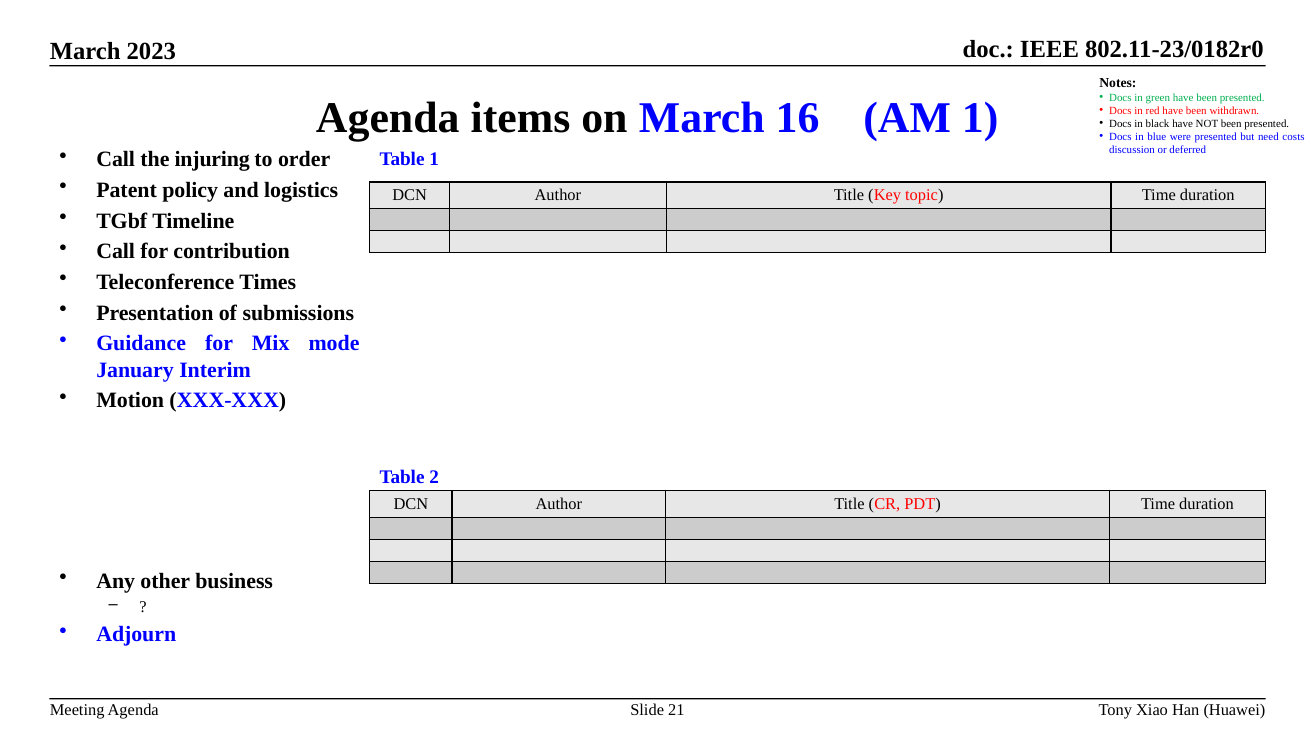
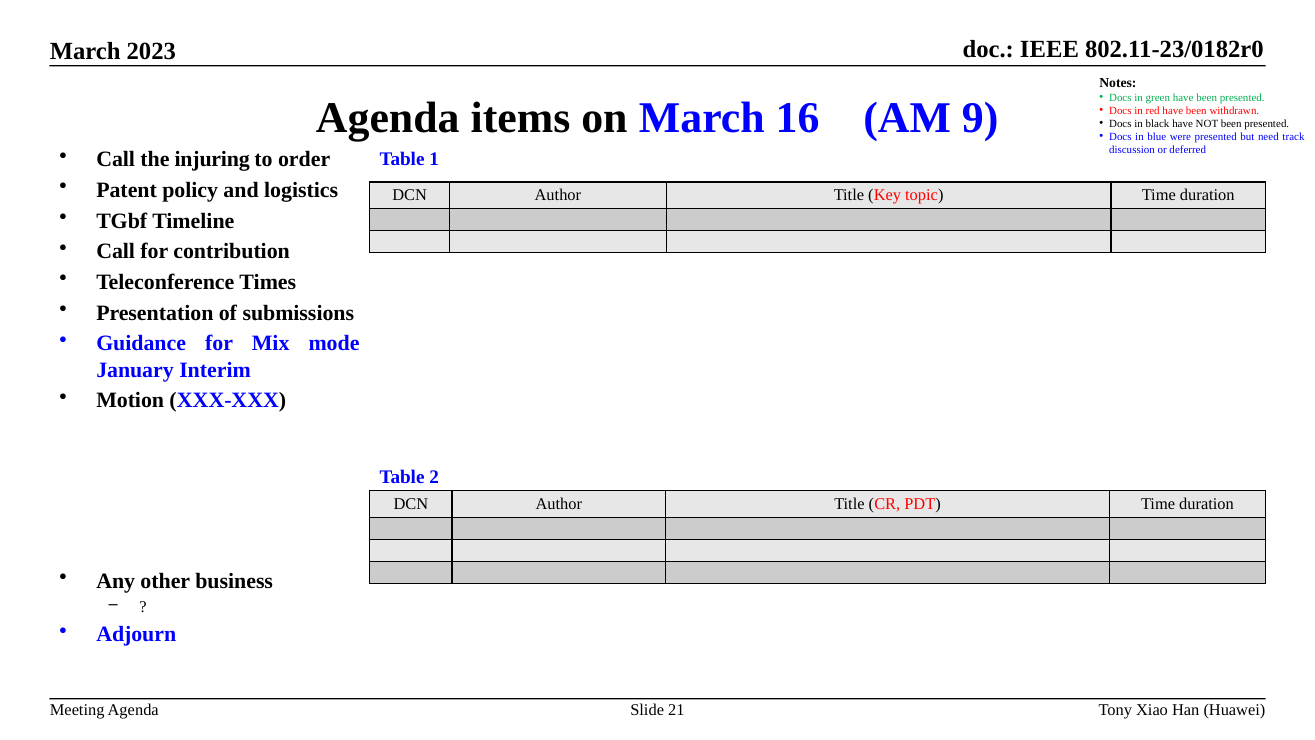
AM 1: 1 -> 9 (980, 118)
costs: costs -> track (1294, 137)
